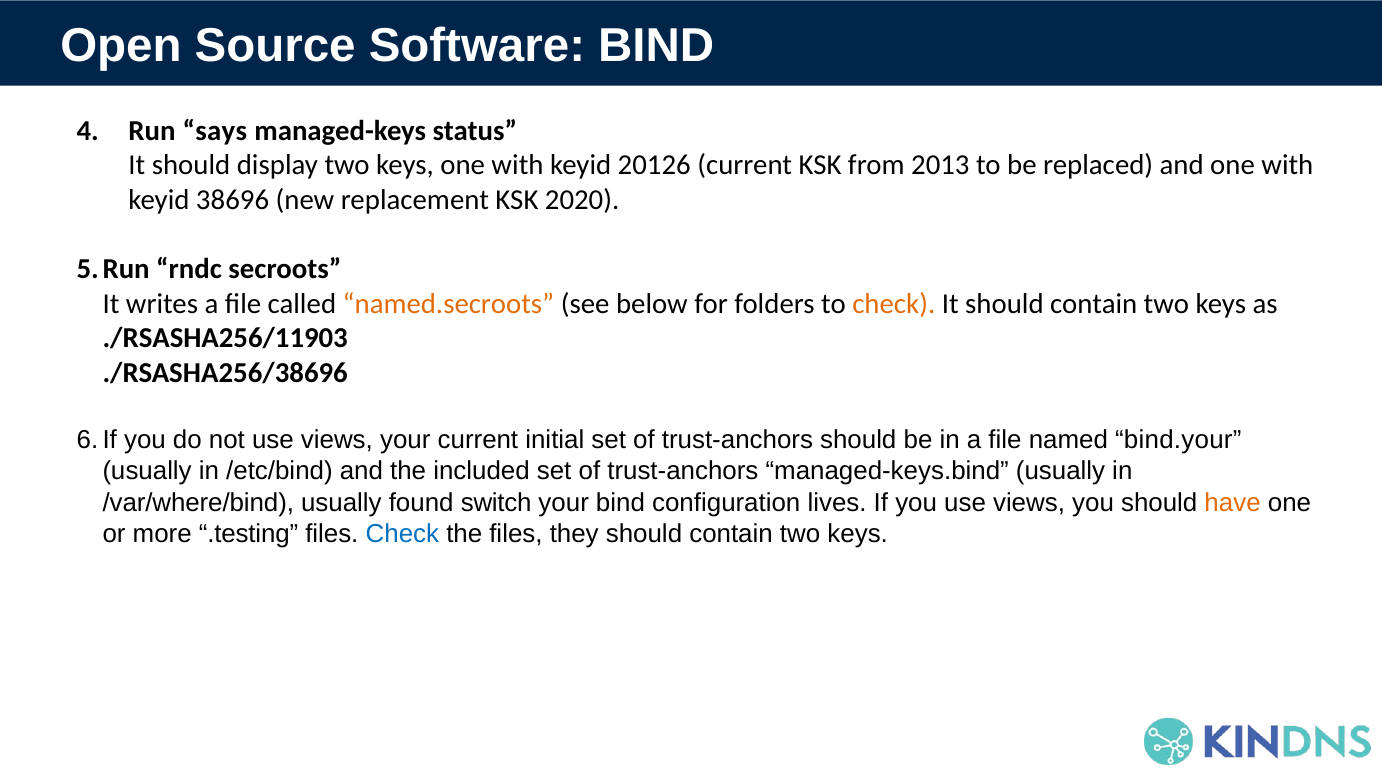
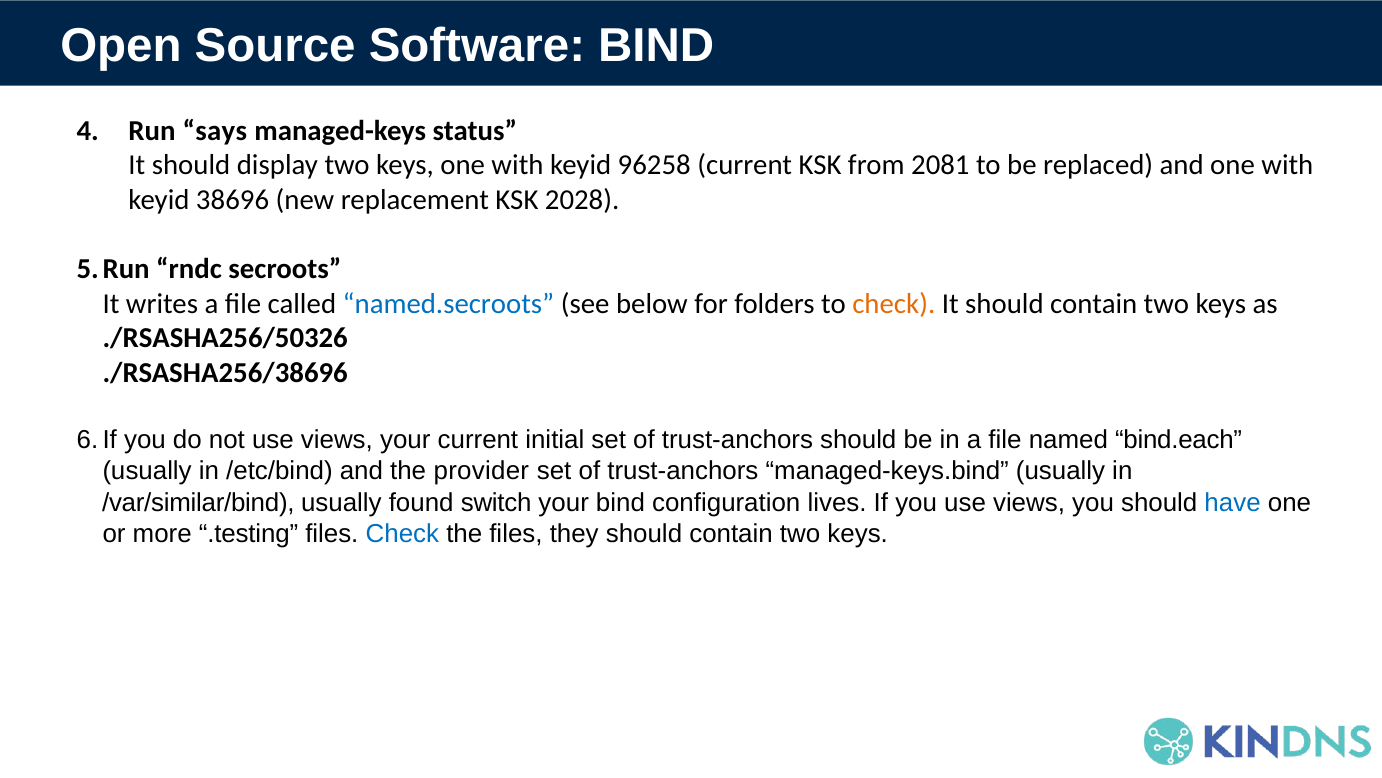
20126: 20126 -> 96258 (654, 165)
2013: 2013 -> 2081 (940, 165)
2020: 2020 -> 2028 (582, 200)
named.secroots colour: orange -> blue (448, 304)
./RSASHA256/11903: ./RSASHA256/11903 -> ./RSASHA256/50326 (225, 338)
bind.your: bind.your -> bind.each (1179, 440)
included: included -> provider (481, 471)
/var/where/bind: /var/where/bind -> /var/similar/bind (198, 502)
have colour: orange -> blue (1233, 502)
